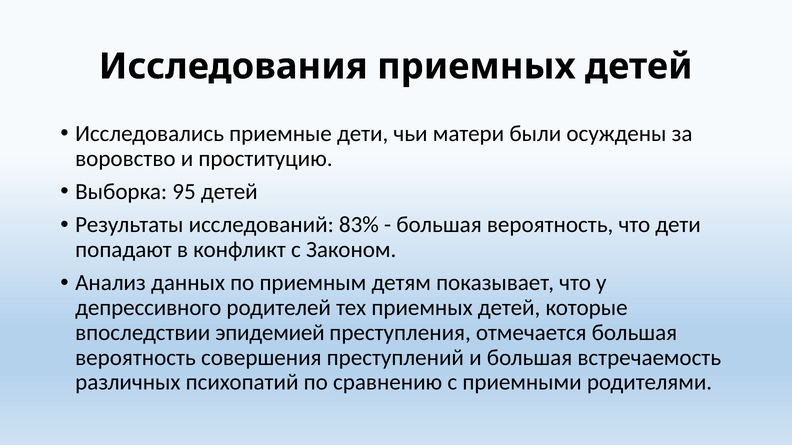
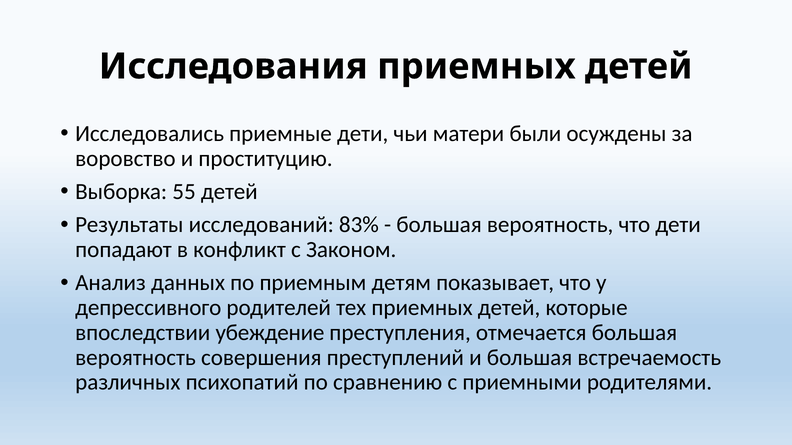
95: 95 -> 55 (184, 192)
эпидемией: эпидемией -> убеждение (270, 333)
